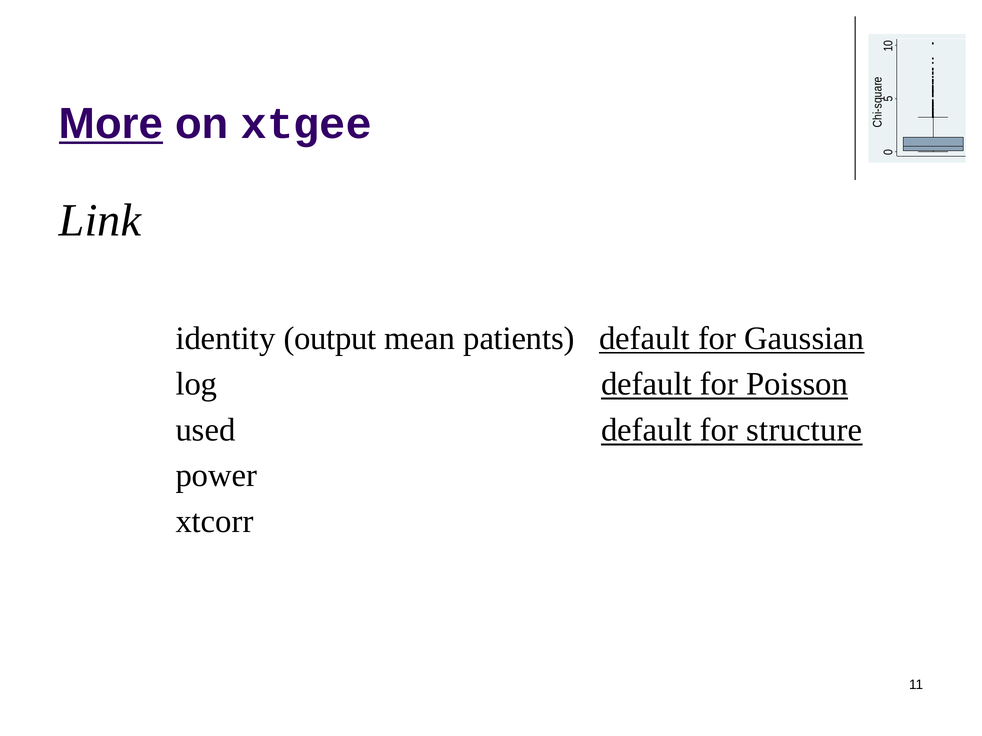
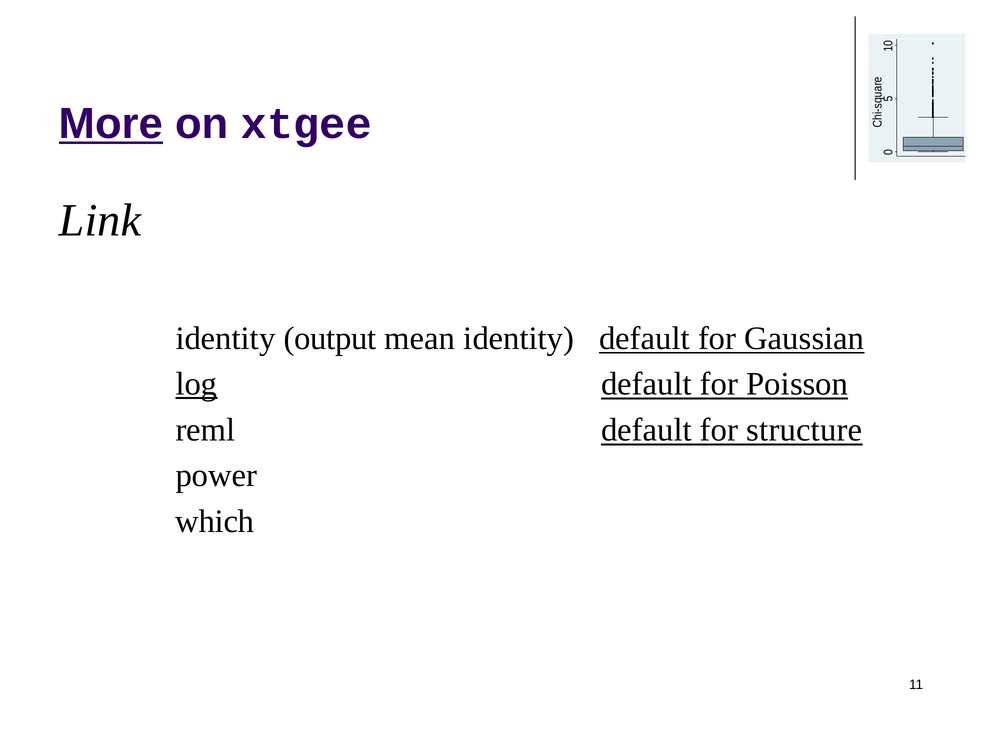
mean patients: patients -> identity (519, 339)
log underline: none -> present (196, 384)
used: used -> reml (205, 430)
xtcorr: xtcorr -> which (215, 522)
